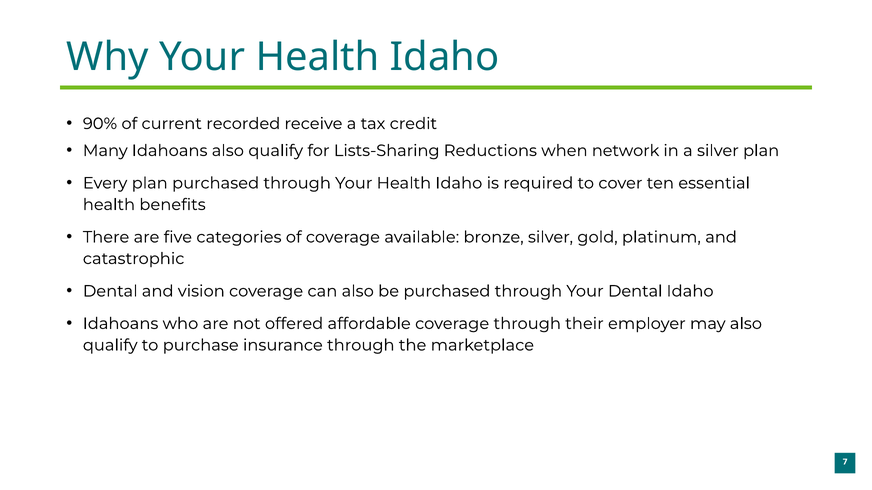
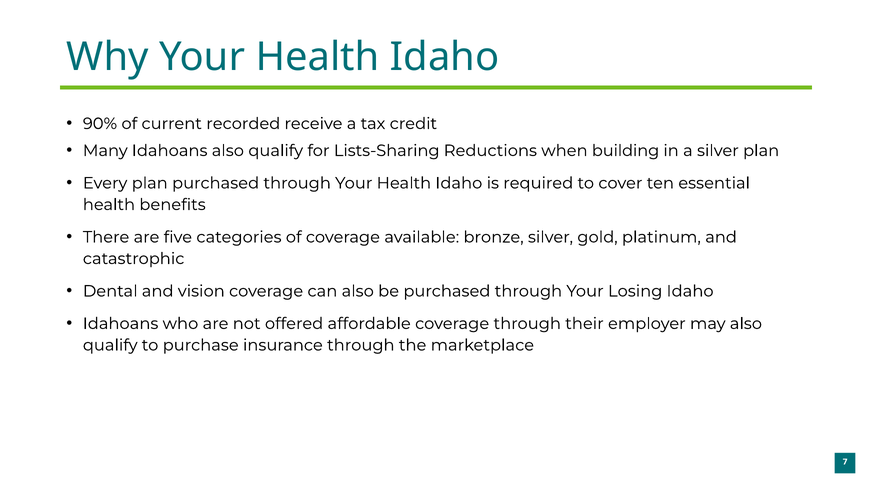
network: network -> building (626, 151)
Your Dental: Dental -> Losing (635, 291)
